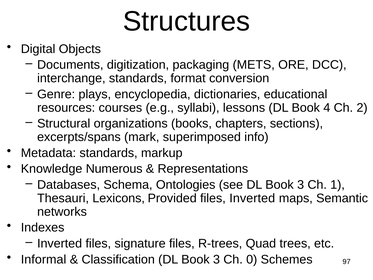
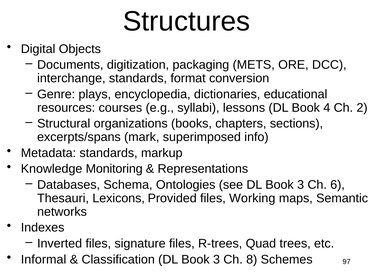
Numerous: Numerous -> Monitoring (114, 169)
1: 1 -> 6 (338, 185)
files Inverted: Inverted -> Working (252, 198)
0: 0 -> 8 (252, 259)
